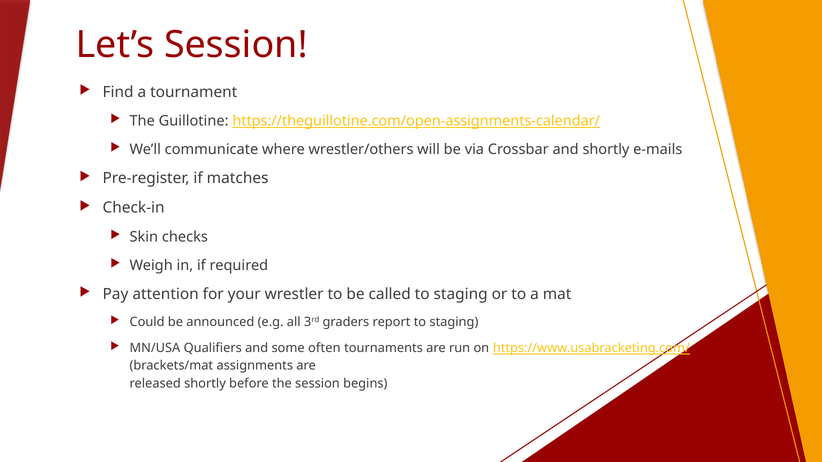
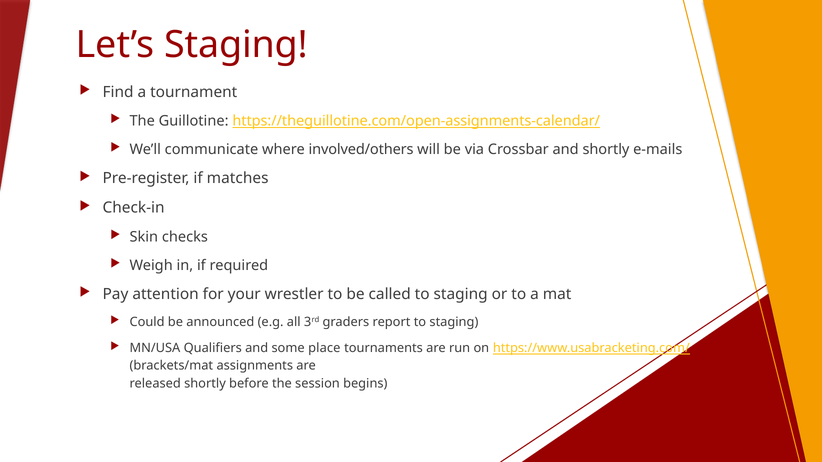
Let’s Session: Session -> Staging (236, 45)
wrestler/others: wrestler/others -> involved/others (361, 149)
often: often -> place (324, 348)
